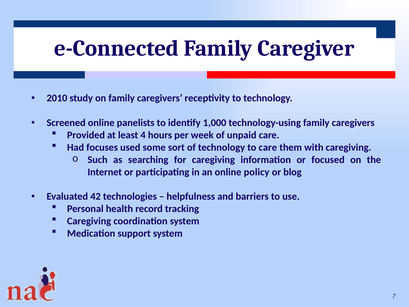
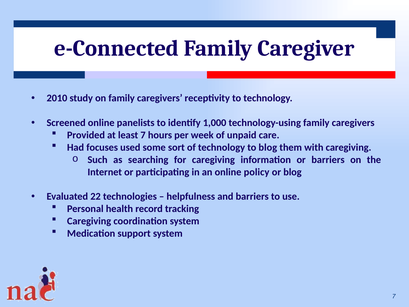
least 4: 4 -> 7 (143, 135)
to care: care -> blog (268, 147)
or focused: focused -> barriers (328, 160)
42: 42 -> 22 (96, 196)
